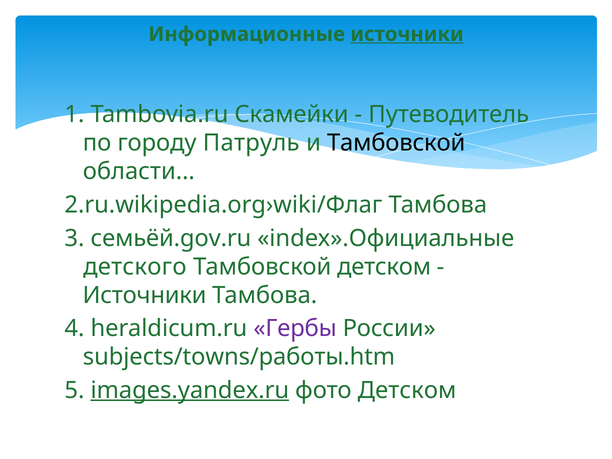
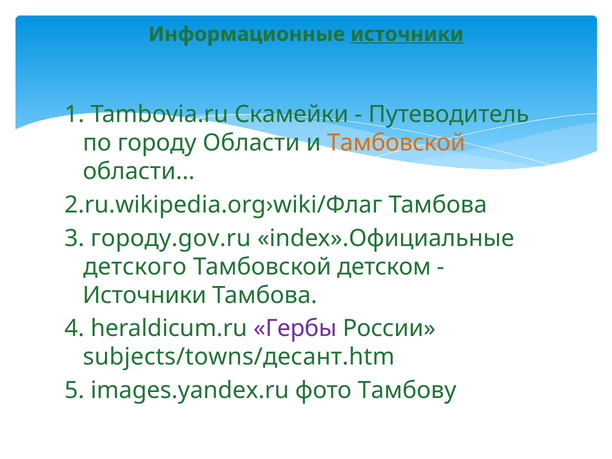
городу Патруль: Патруль -> Области (251, 143)
Тамбовской colour: black -> orange (396, 143)
семьёй.gov.ru: семьёй.gov.ru -> городу.gov.ru (171, 238)
subjects/towns/работы.htm: subjects/towns/работы.htm -> subjects/towns/десант.htm (239, 357)
images.yandex.ru underline: present -> none (190, 390)
фото Детском: Детском -> Тамбову (407, 390)
